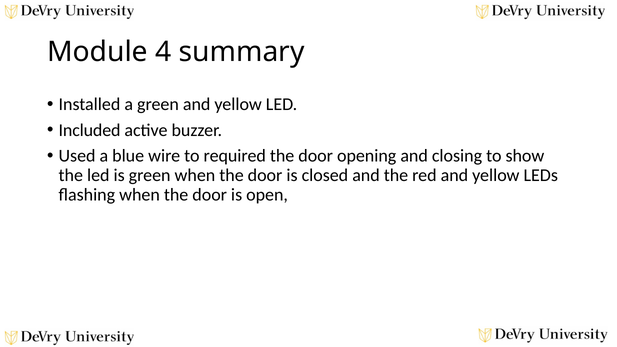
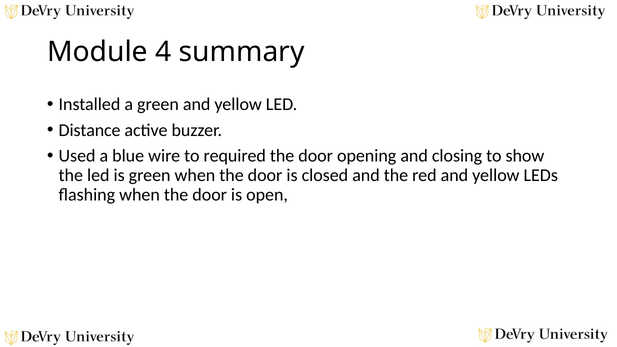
Included: Included -> Distance (90, 130)
